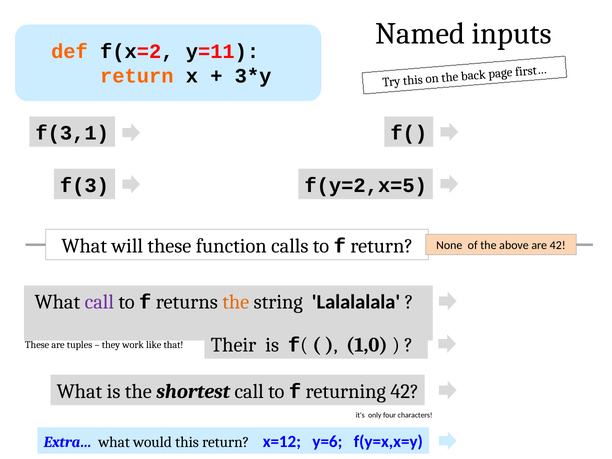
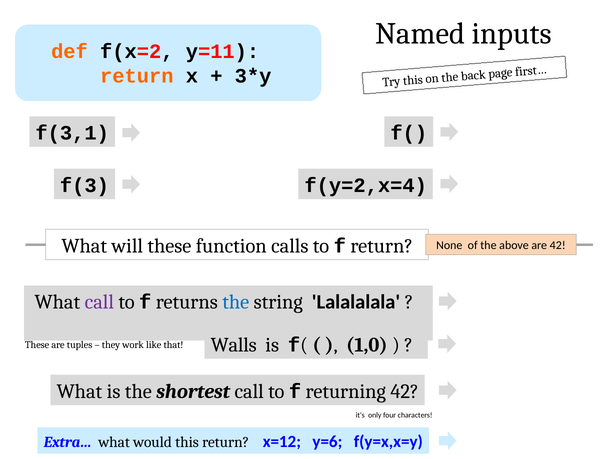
f(y=2,x=5: f(y=2,x=5 -> f(y=2,x=4 (366, 185)
the colour: orange -> blue (236, 302)
Their: Their -> Walls (234, 345)
